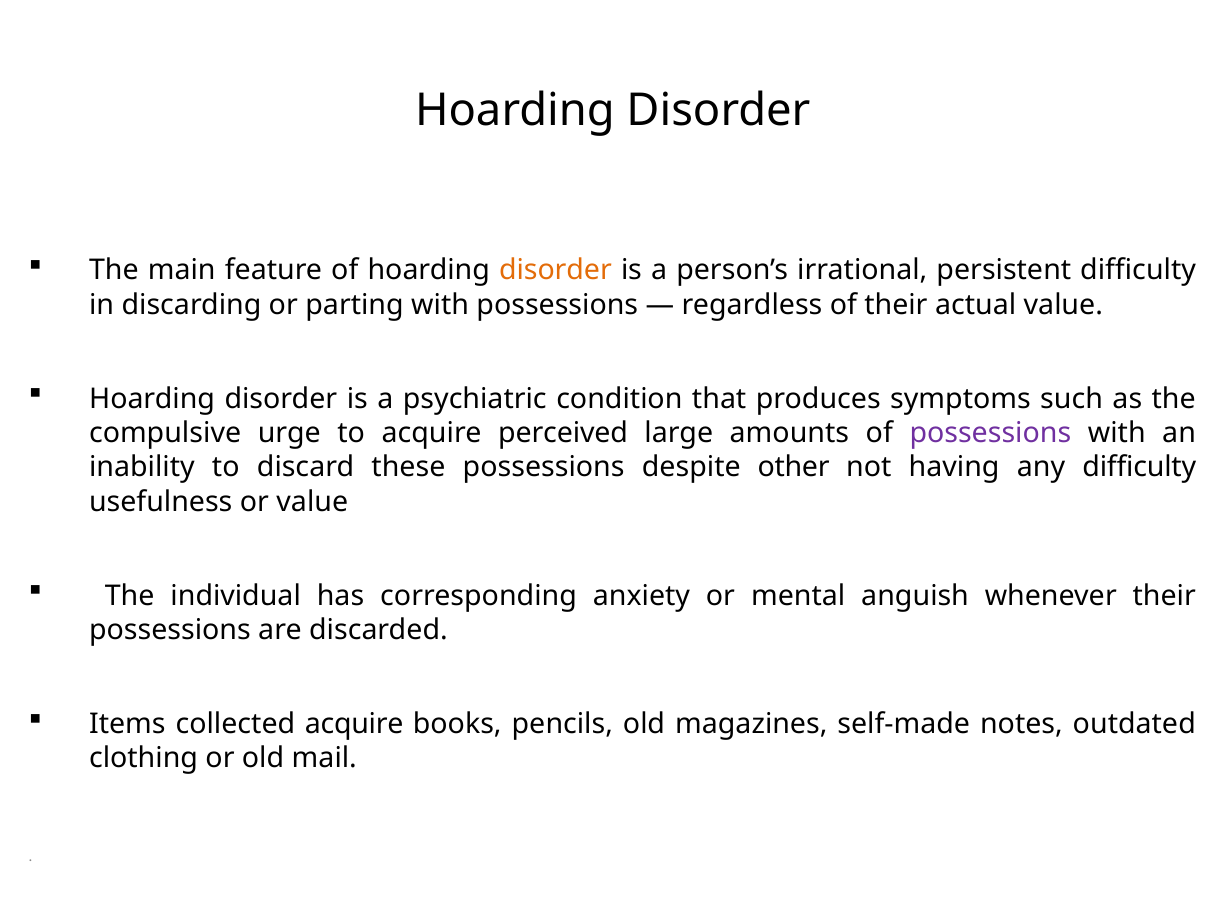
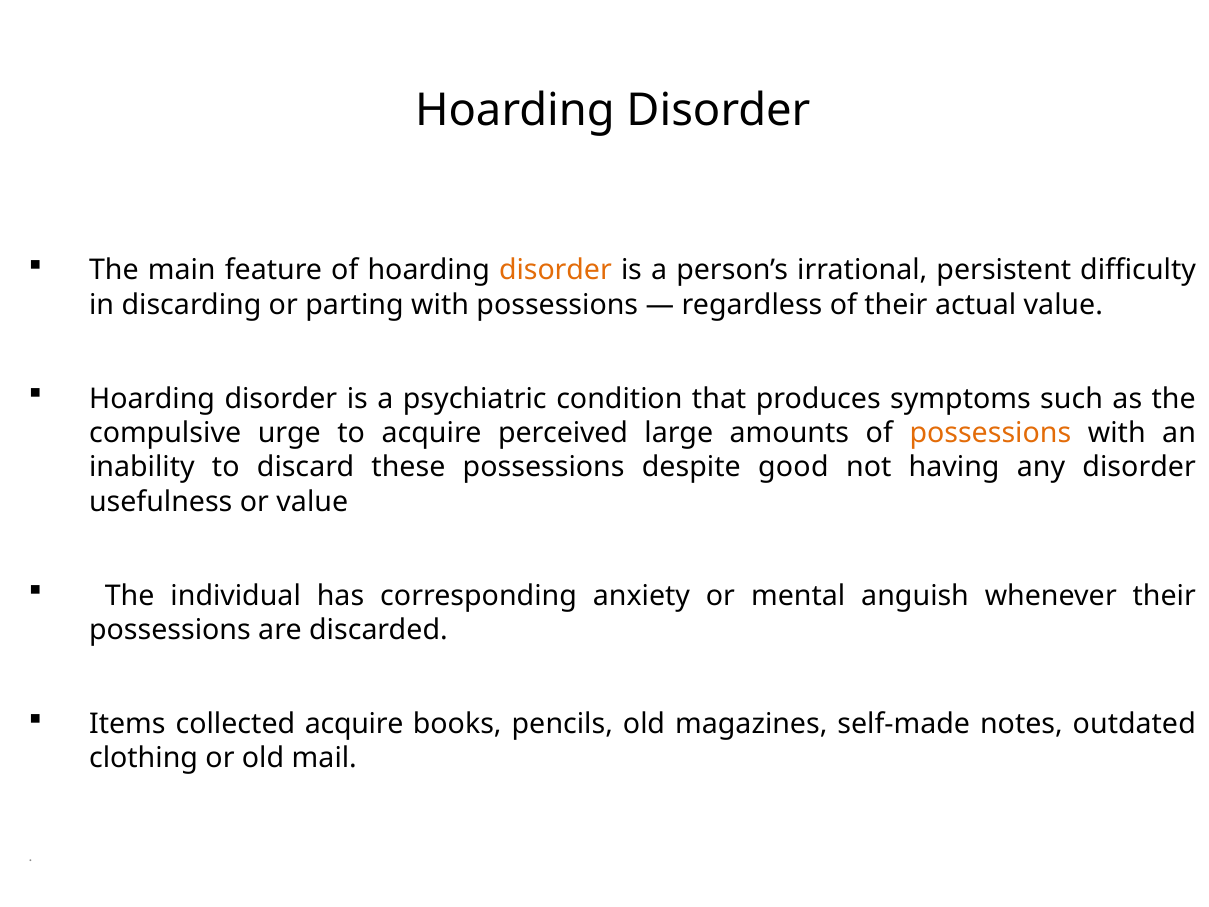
possessions colour: purple -> orange (990, 433)
other: other -> good (793, 467)
any difficulty: difficulty -> disorder (1139, 467)
